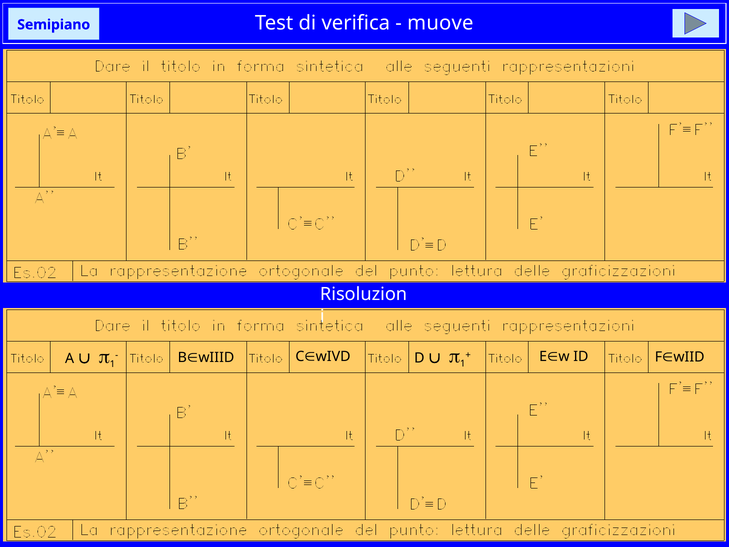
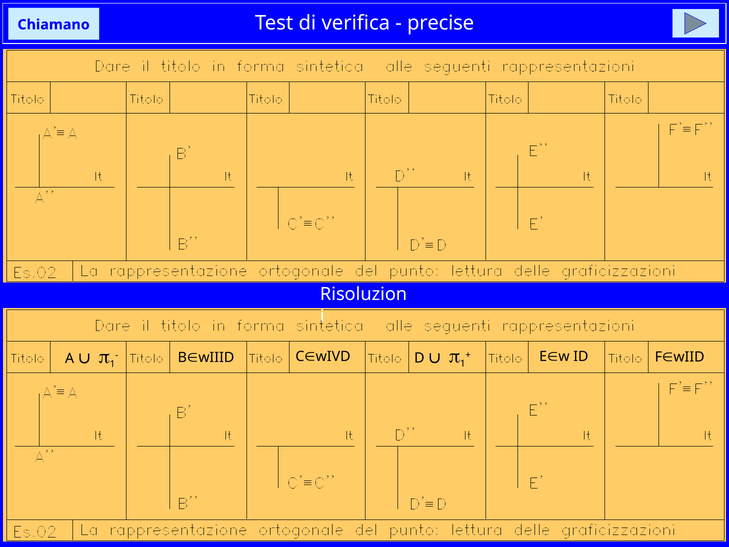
Semipiano: Semipiano -> Chiamano (54, 25)
muove: muove -> precise (441, 23)
